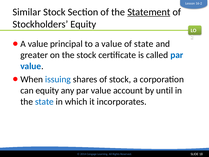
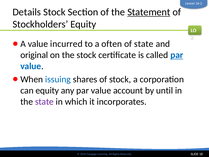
Similar: Similar -> Details (27, 12)
principal: principal -> incurred (66, 44)
a value: value -> often (112, 44)
greater: greater -> original (34, 55)
par underline: none -> present (177, 55)
state colour: blue -> purple (44, 101)
